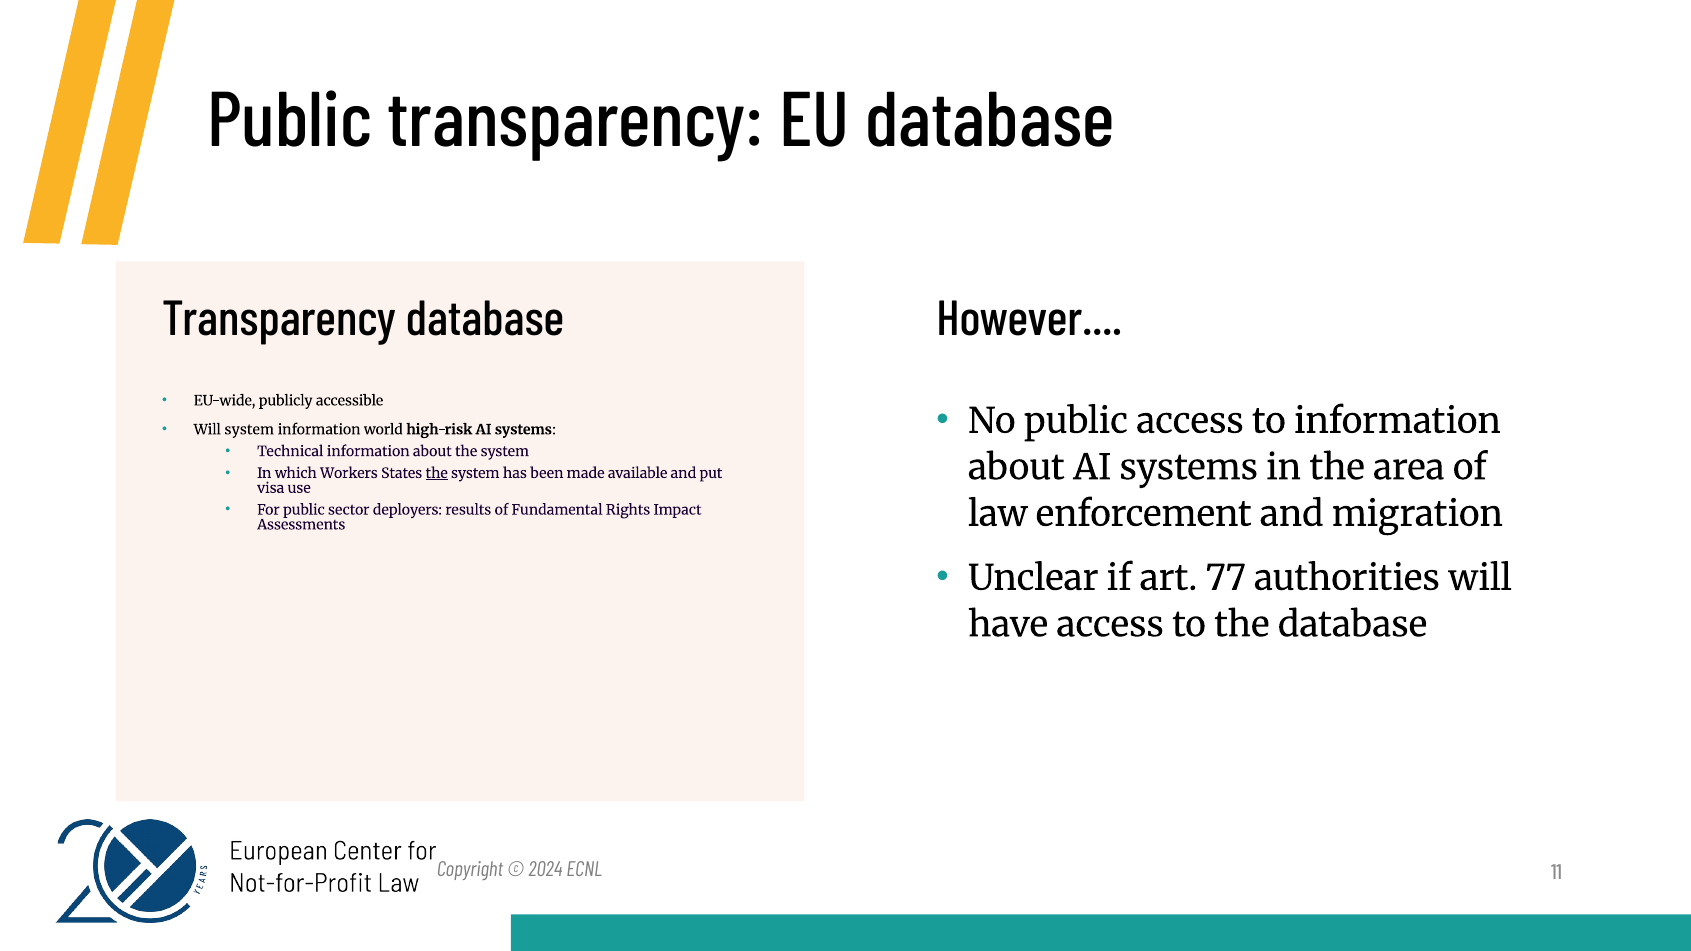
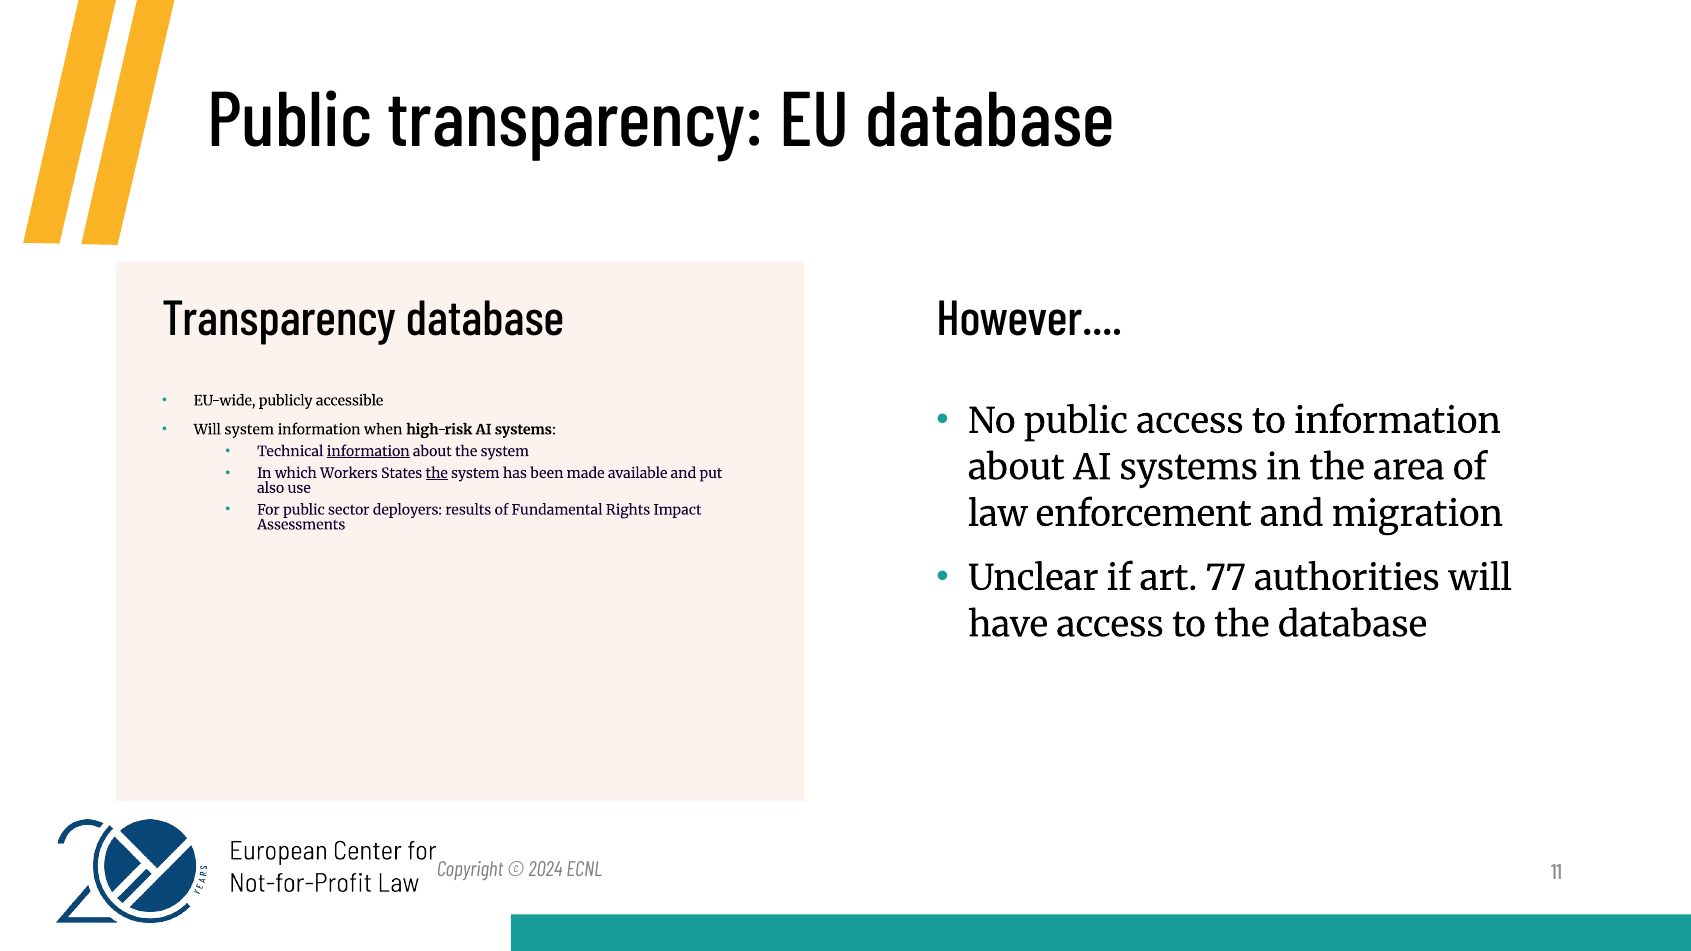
world: world -> when (383, 430)
information underline: none -> present (368, 452)
visa: visa -> also (271, 488)
